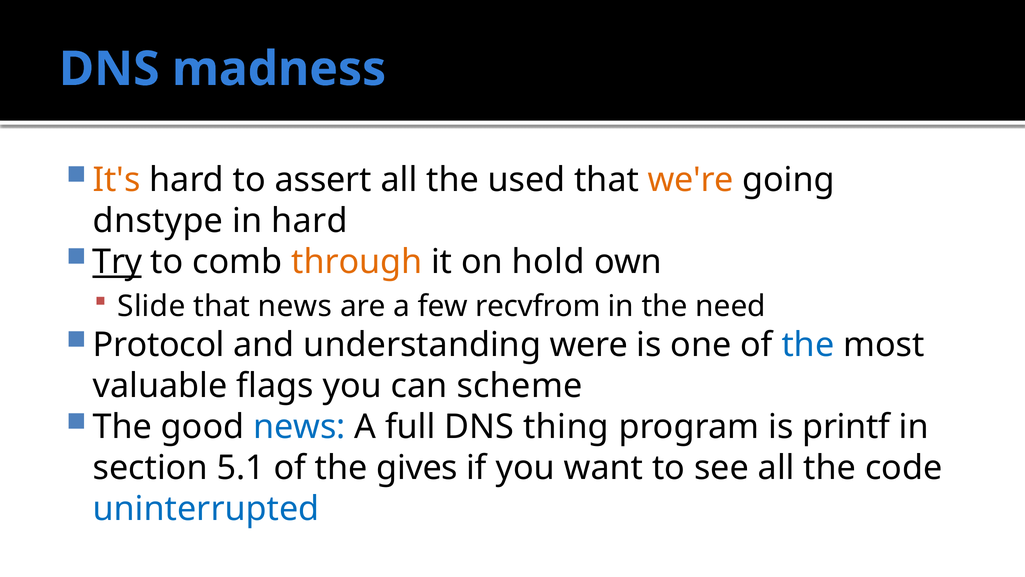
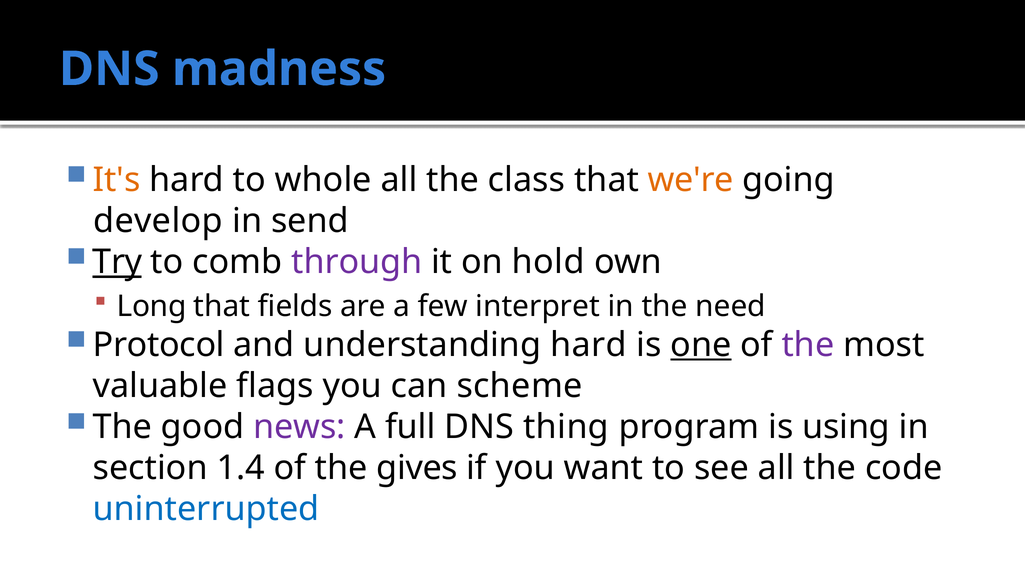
assert: assert -> whole (323, 180)
used: used -> class (527, 180)
dnstype: dnstype -> develop (158, 221)
in hard: hard -> send (310, 221)
through colour: orange -> purple (357, 262)
Slide: Slide -> Long (152, 306)
that news: news -> fields (295, 306)
recvfrom: recvfrom -> interpret (538, 306)
understanding were: were -> hard (589, 345)
one underline: none -> present (701, 345)
the colour: blue -> purple (808, 345)
news colour: blue -> purple (299, 427)
printf: printf -> using (846, 427)
5.1: 5.1 -> 1.4 (241, 468)
